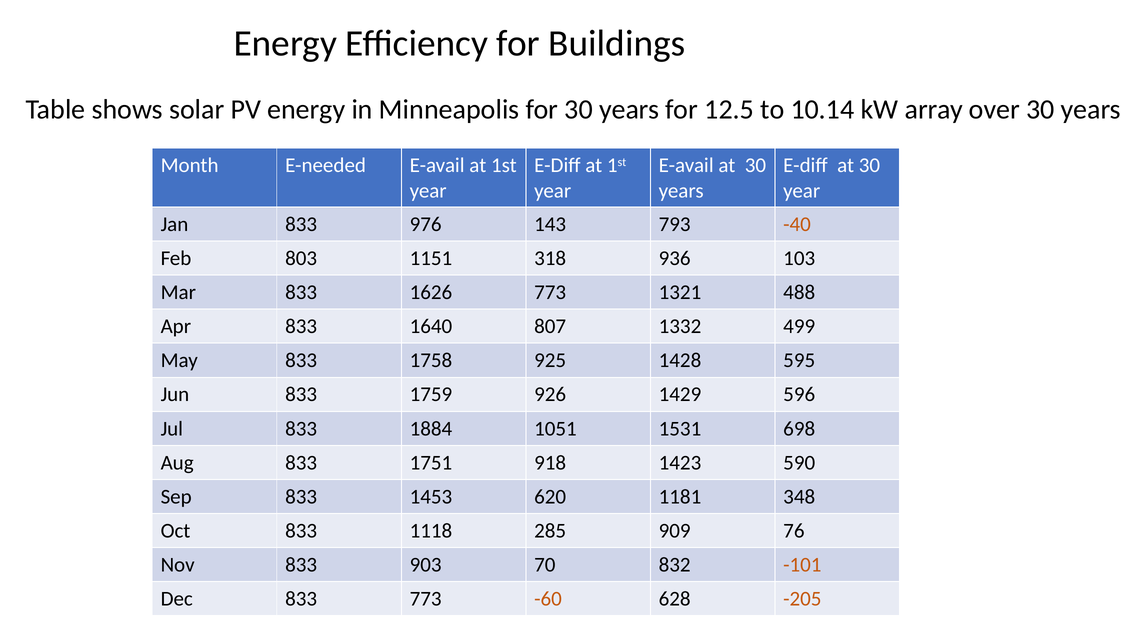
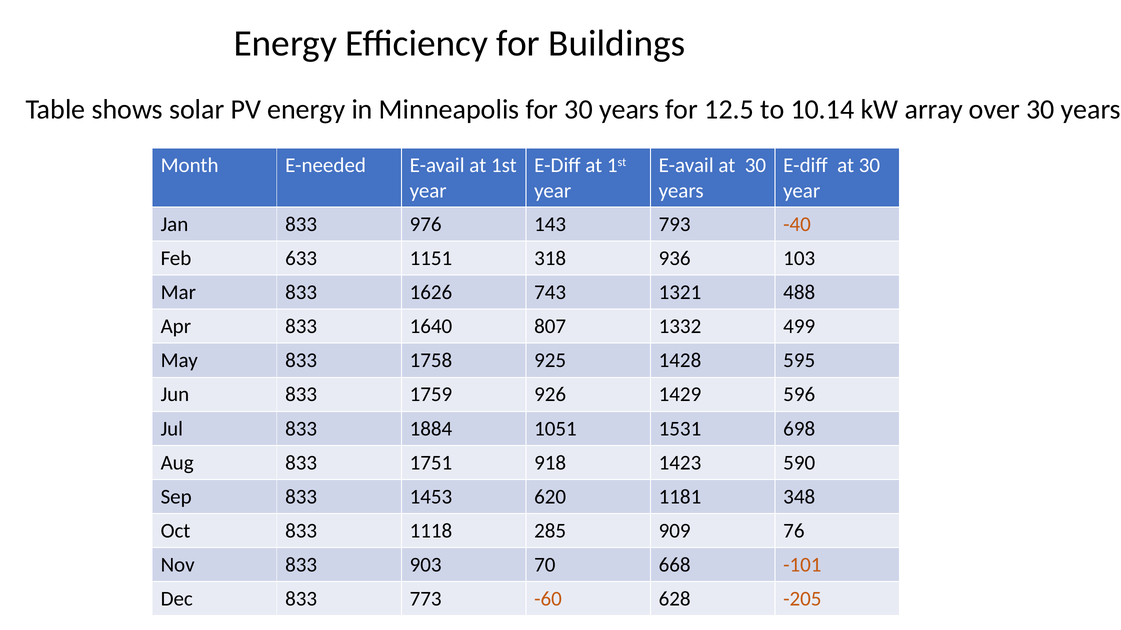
803: 803 -> 633 (301, 259)
1626 773: 773 -> 743 (550, 293)
832: 832 -> 668 (675, 565)
